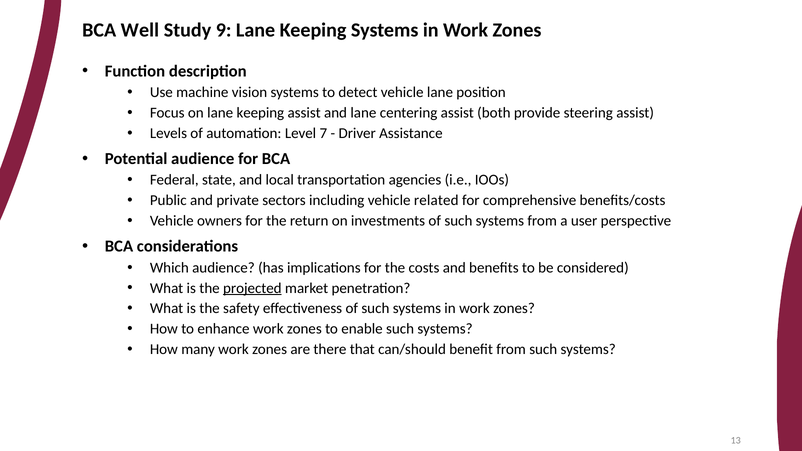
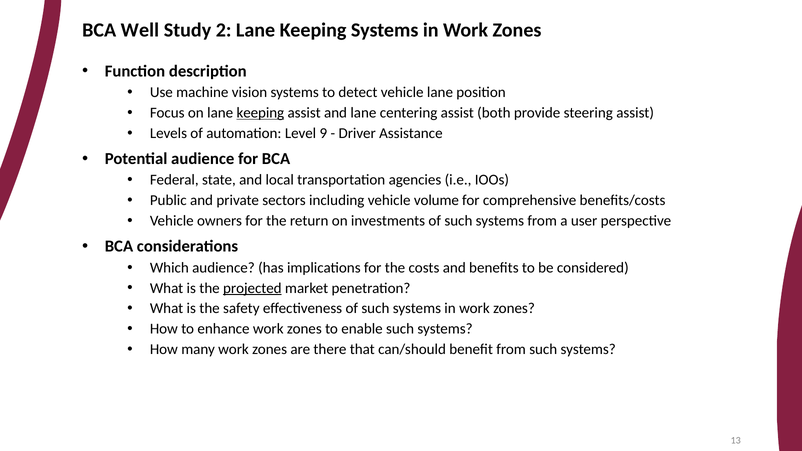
9: 9 -> 2 (224, 30)
keeping underline: none -> present (260, 113)
7: 7 -> 9 (323, 133)
related: related -> volume (436, 200)
